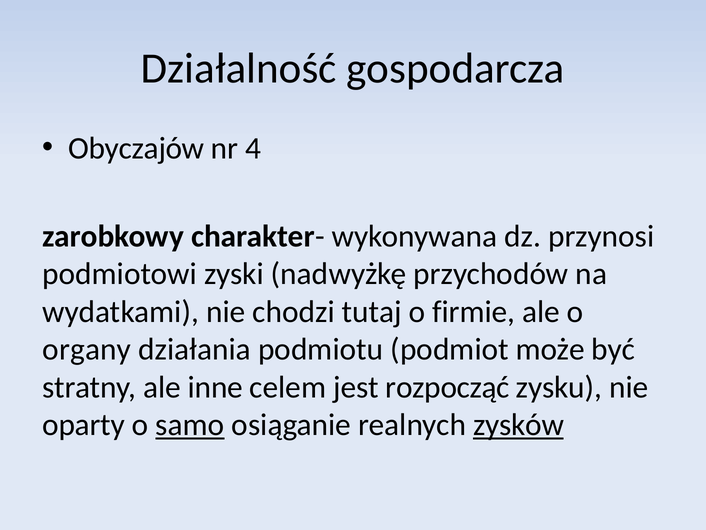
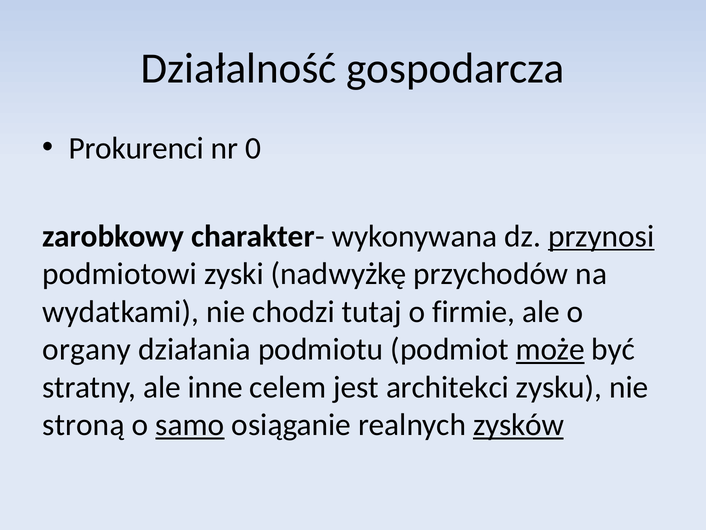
Obyczajów: Obyczajów -> Prokurenci (136, 148)
4: 4 -> 0 (253, 148)
przynosi underline: none -> present (601, 236)
może underline: none -> present (550, 349)
rozpocząć: rozpocząć -> architekci (447, 387)
oparty: oparty -> stroną (83, 425)
